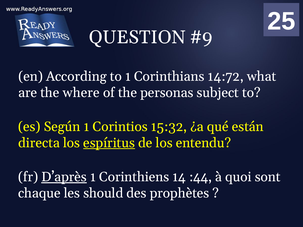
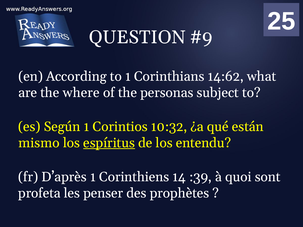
14:72: 14:72 -> 14:62 (226, 77)
15:32: 15:32 -> 10:32 (169, 127)
directa: directa -> mismo (39, 143)
D’après underline: present -> none (64, 177)
:44: :44 -> :39 (200, 177)
chaque: chaque -> profeta (39, 193)
should: should -> penser (103, 193)
